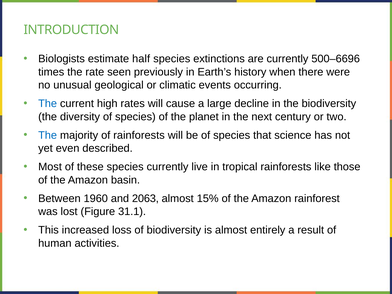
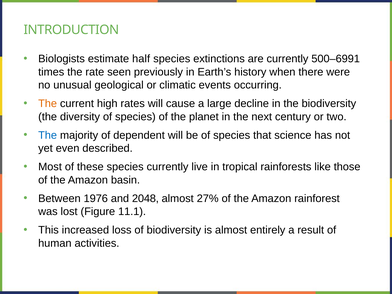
500–6696: 500–6696 -> 500–6991 (336, 59)
The colour: blue -> orange (48, 104)
of rainforests: rainforests -> dependent (139, 135)
1960: 1960 -> 1976 (96, 198)
2063: 2063 -> 2048 (145, 198)
15%: 15% -> 27% (208, 198)
31.1: 31.1 -> 11.1 (132, 212)
